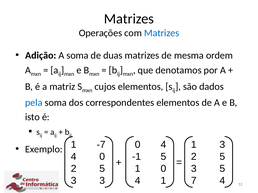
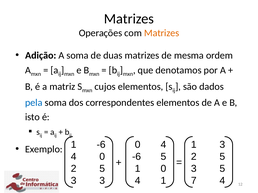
Matrizes colour: blue -> orange (162, 33)
1 -7: -7 -> -6 (101, 145)
-1: -1 -> -6 (137, 157)
